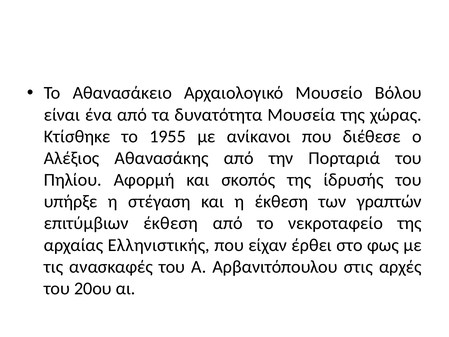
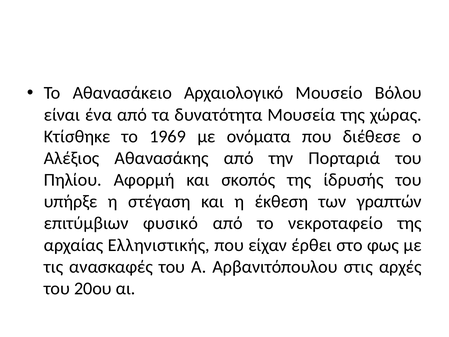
1955: 1955 -> 1969 (168, 136)
ανίκανοι: ανίκανοι -> ονόματα (259, 136)
επιτύμβιων έκθεση: έκθεση -> φυσικό (171, 223)
